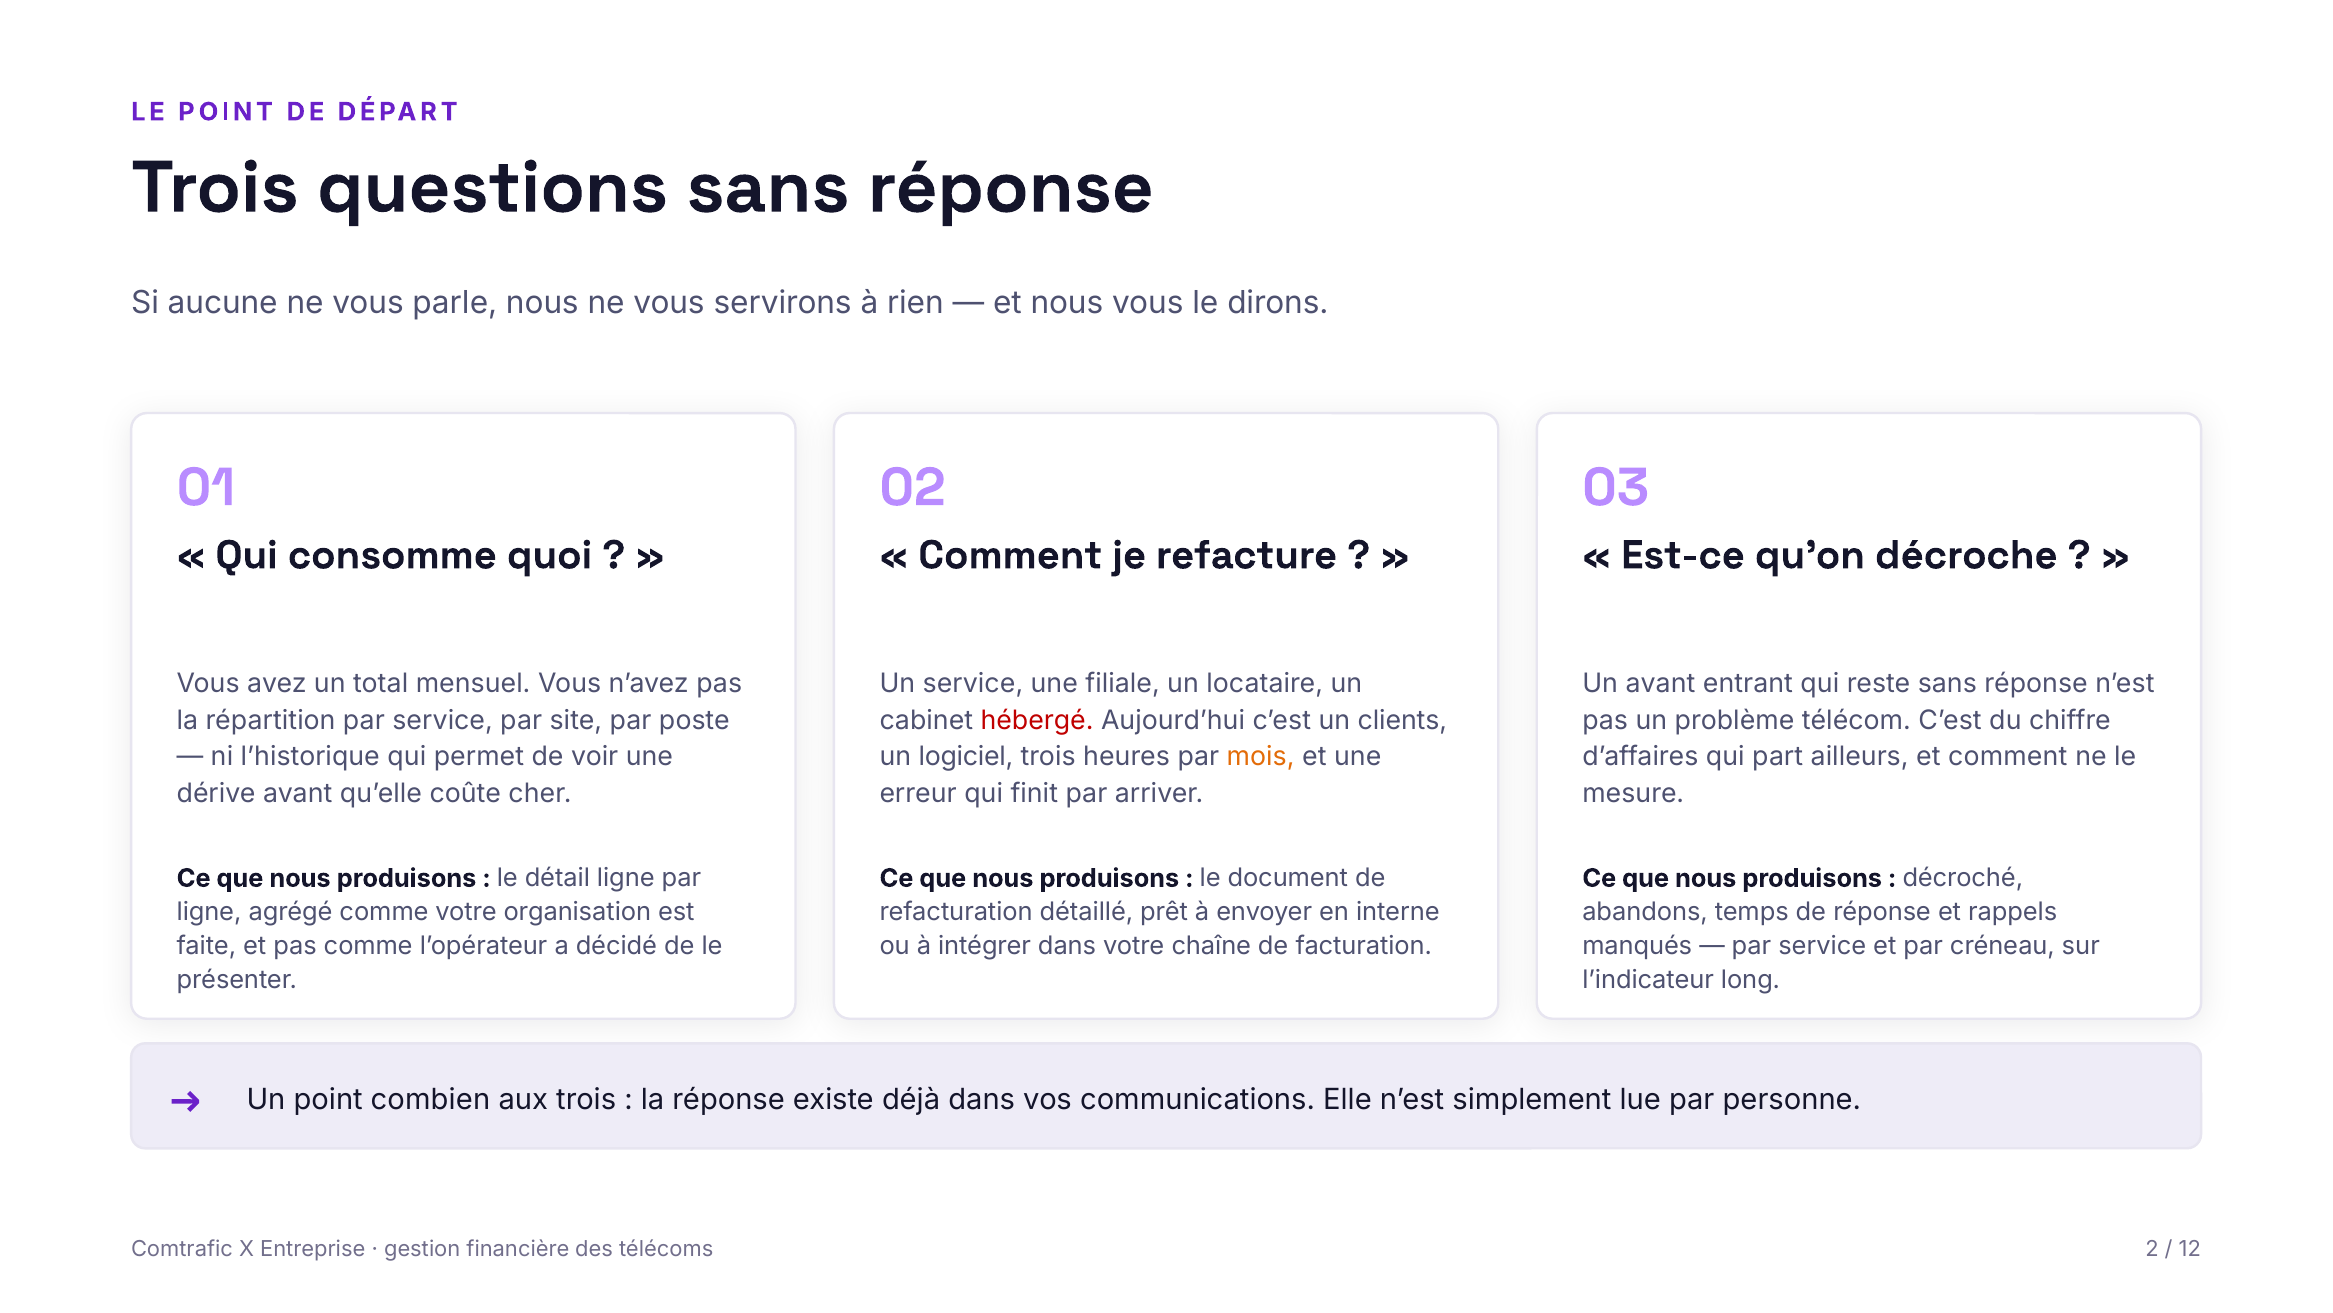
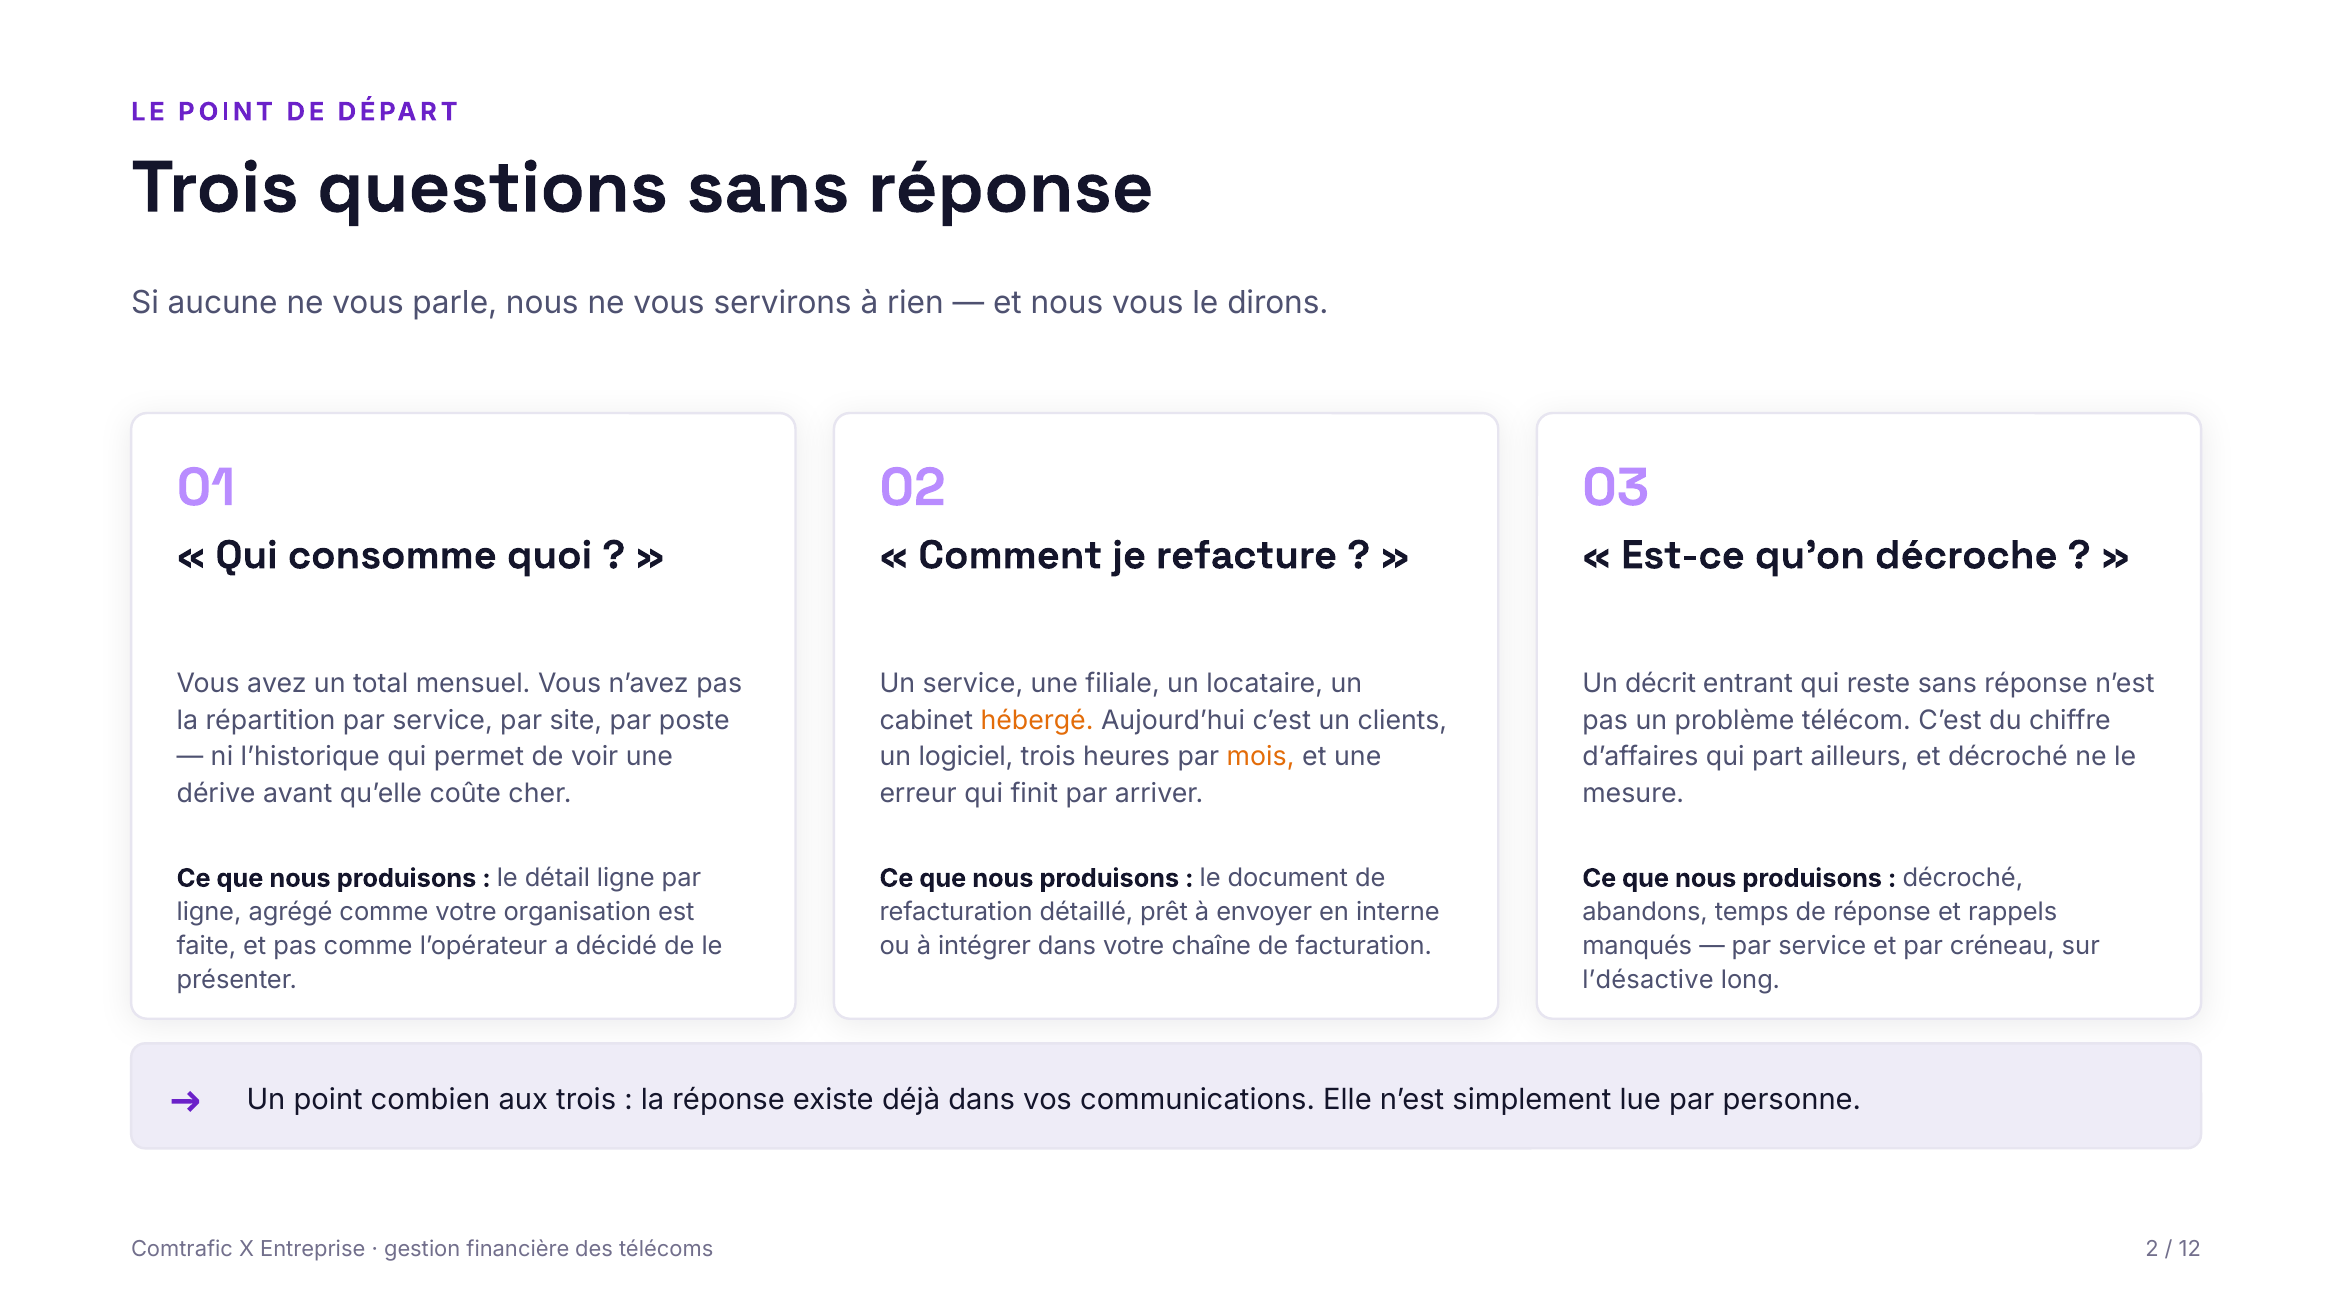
Un avant: avant -> décrit (1661, 684)
hébergé colour: red -> orange (1037, 720)
et comment: comment -> décroché (2008, 756)
l’indicateur: l’indicateur -> l’désactive (1648, 980)
